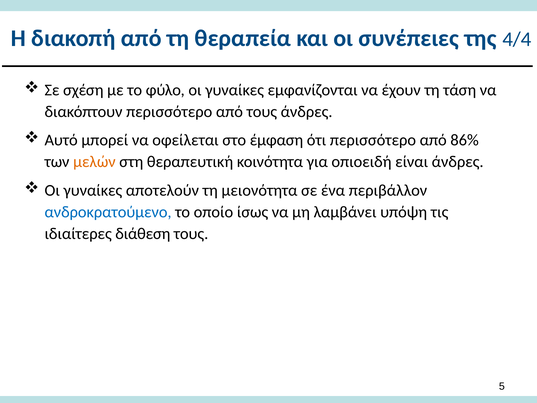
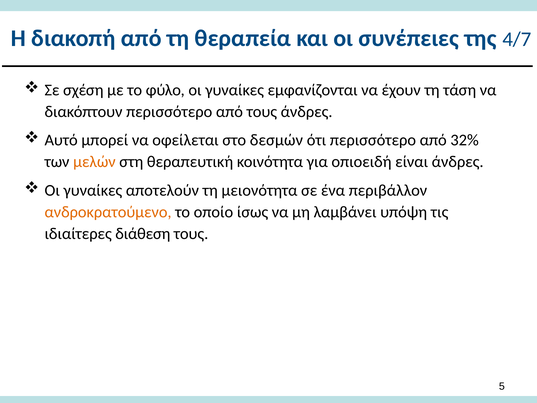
4/4: 4/4 -> 4/7 (517, 39)
έμφαση: έμφαση -> δεσμών (276, 140)
86%: 86% -> 32% (465, 140)
ανδροκρατούμενο colour: blue -> orange (108, 212)
